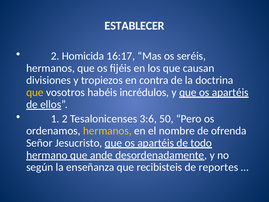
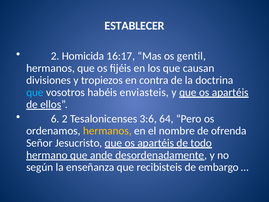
seréis: seréis -> gentil (191, 56)
que colour: yellow -> light blue (35, 92)
incrédulos: incrédulos -> enviasteis (144, 92)
1: 1 -> 6 (55, 119)
50: 50 -> 64 (166, 119)
reportes: reportes -> embargo (219, 167)
